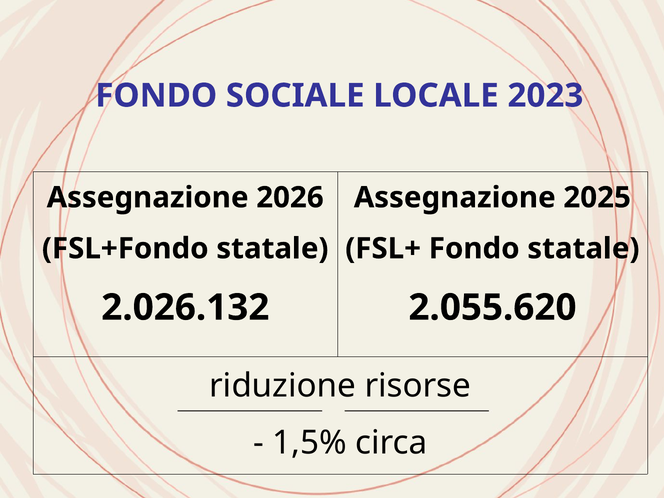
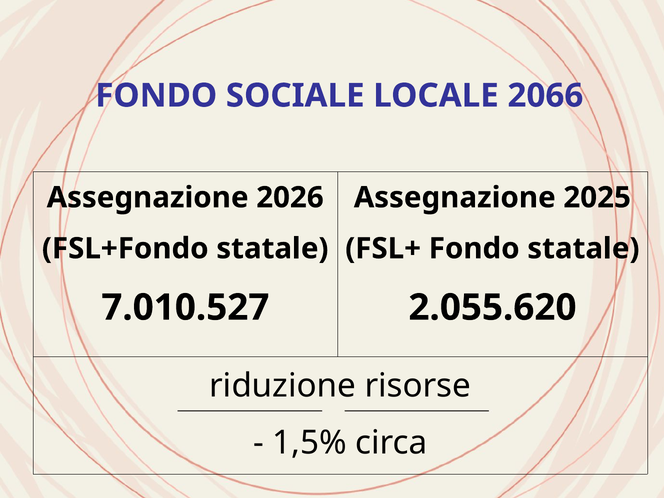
2023: 2023 -> 2066 (545, 96)
2.026.132: 2.026.132 -> 7.010.527 (185, 308)
